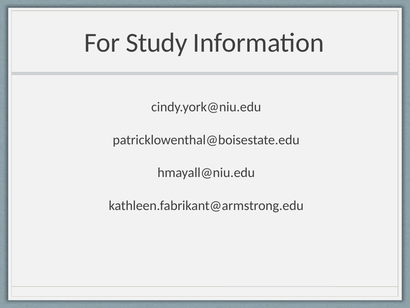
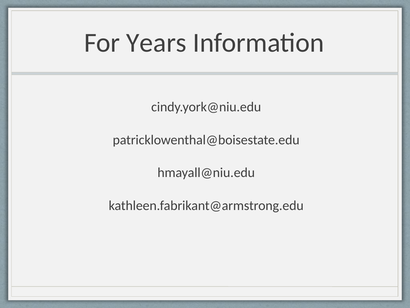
Study: Study -> Years (156, 43)
